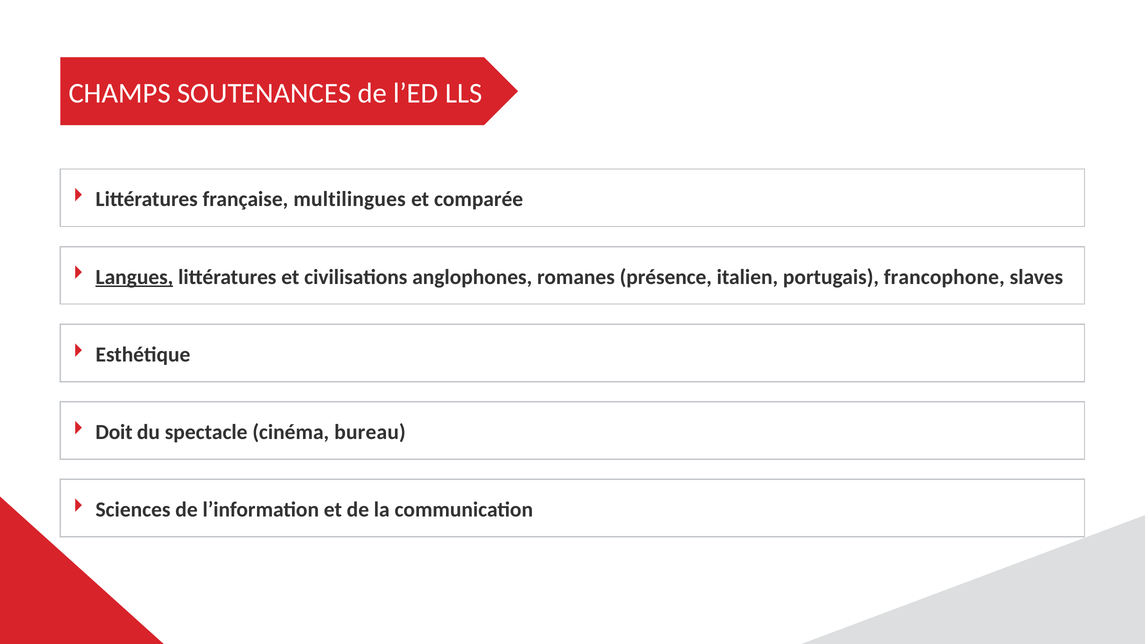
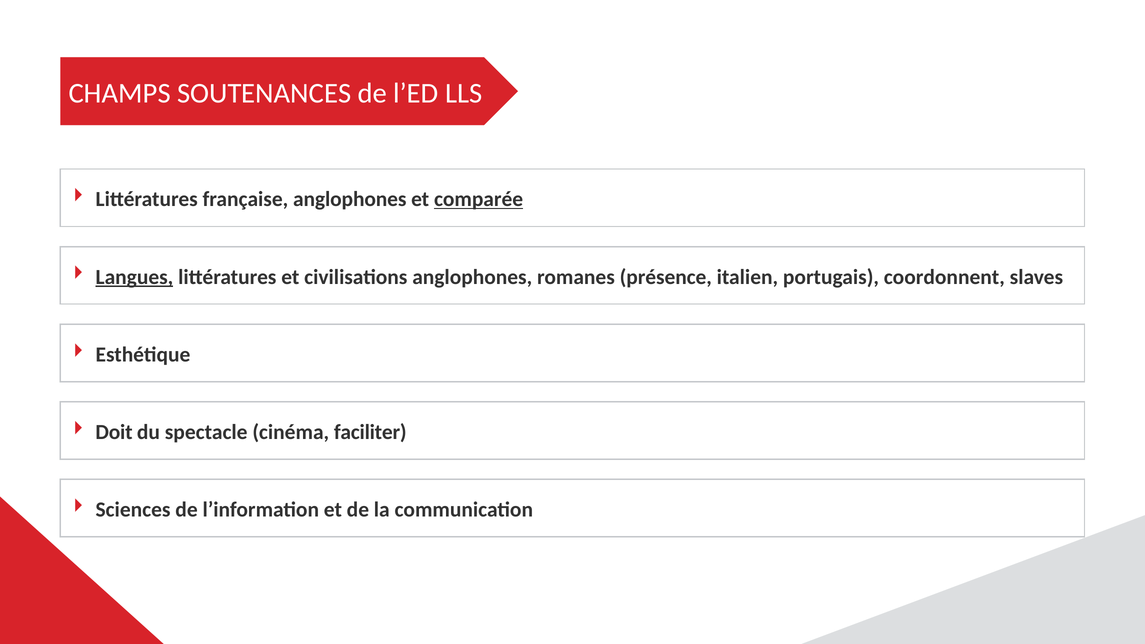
française multilingues: multilingues -> anglophones (350, 199)
comparée underline: none -> present (479, 199)
francophone: francophone -> coordonnent (944, 277)
bureau: bureau -> faciliter (370, 432)
